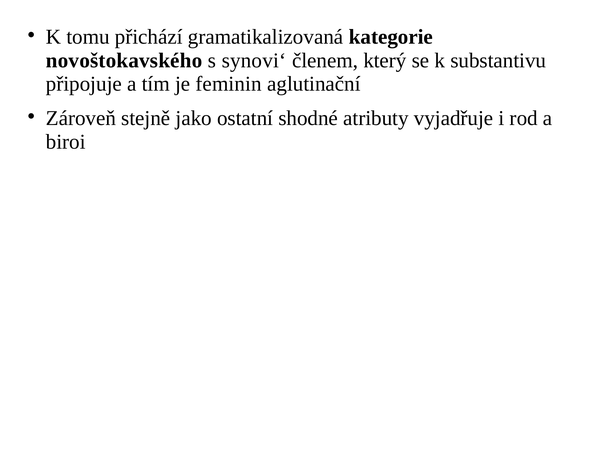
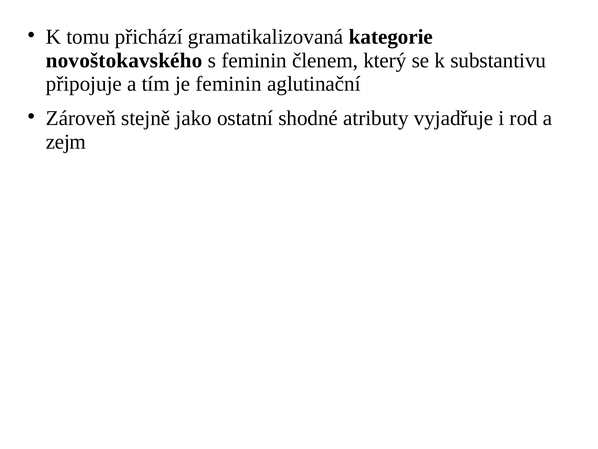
s synoviʻ: synoviʻ -> feminin (254, 60)
biroi: biroi -> zejm (66, 142)
